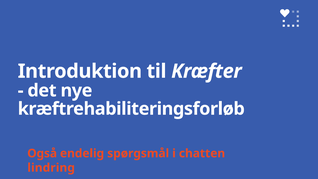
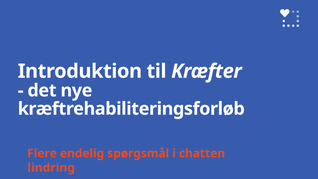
Også: Også -> Flere (42, 153)
